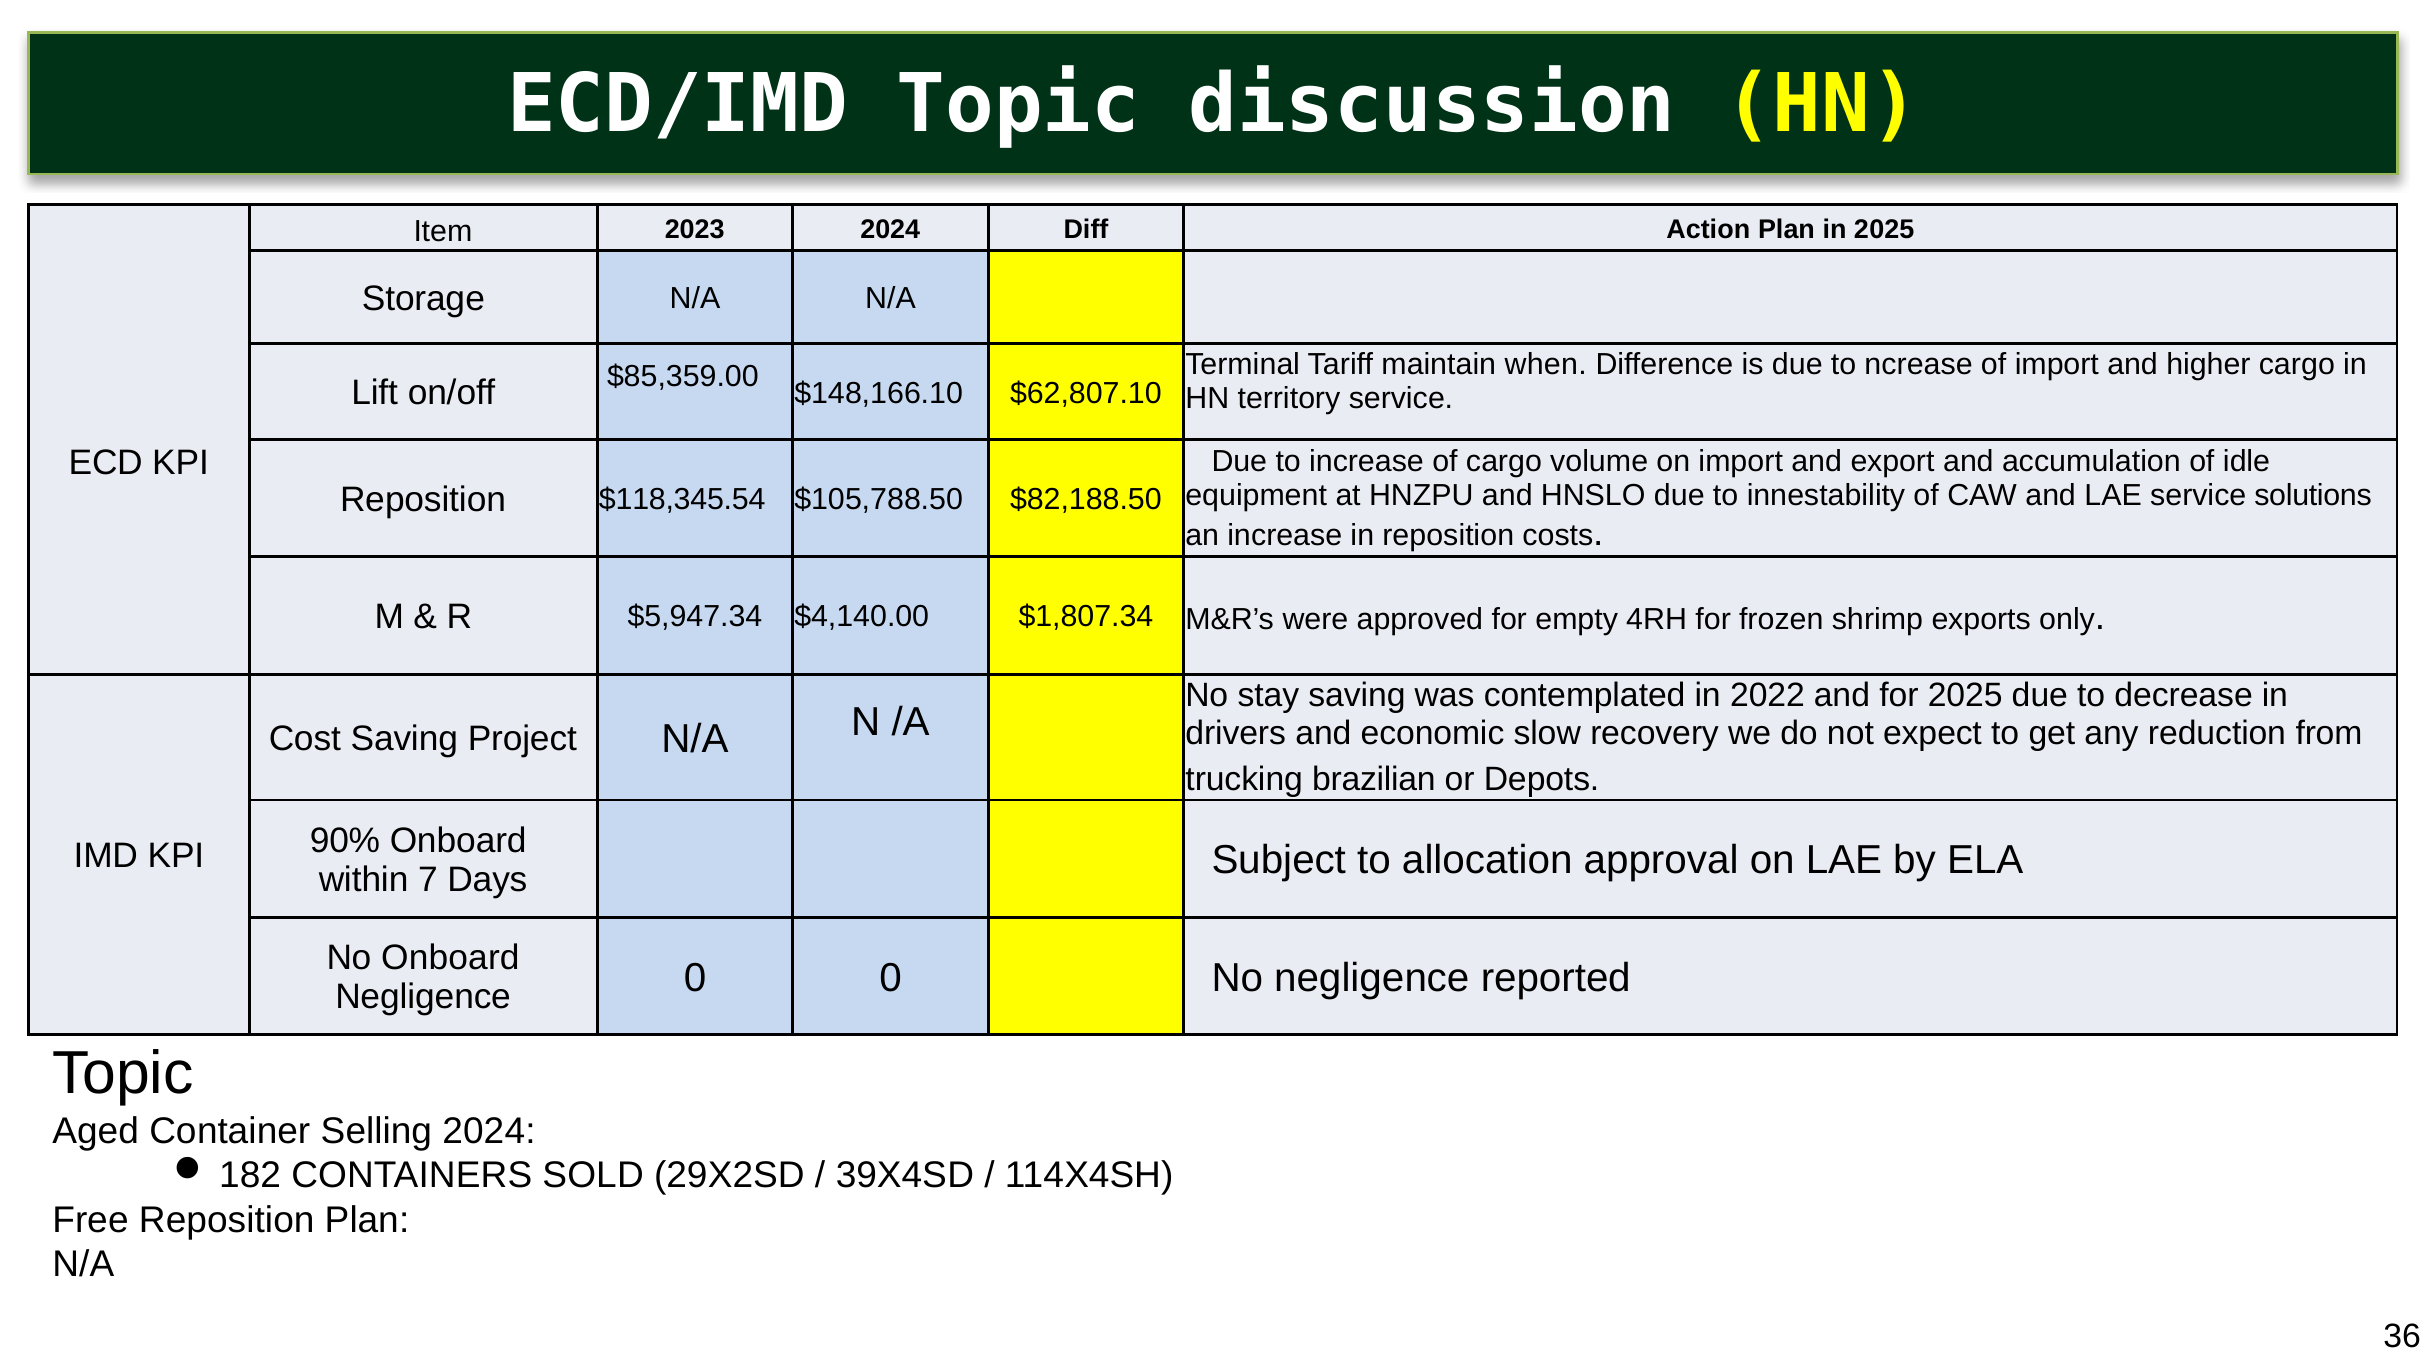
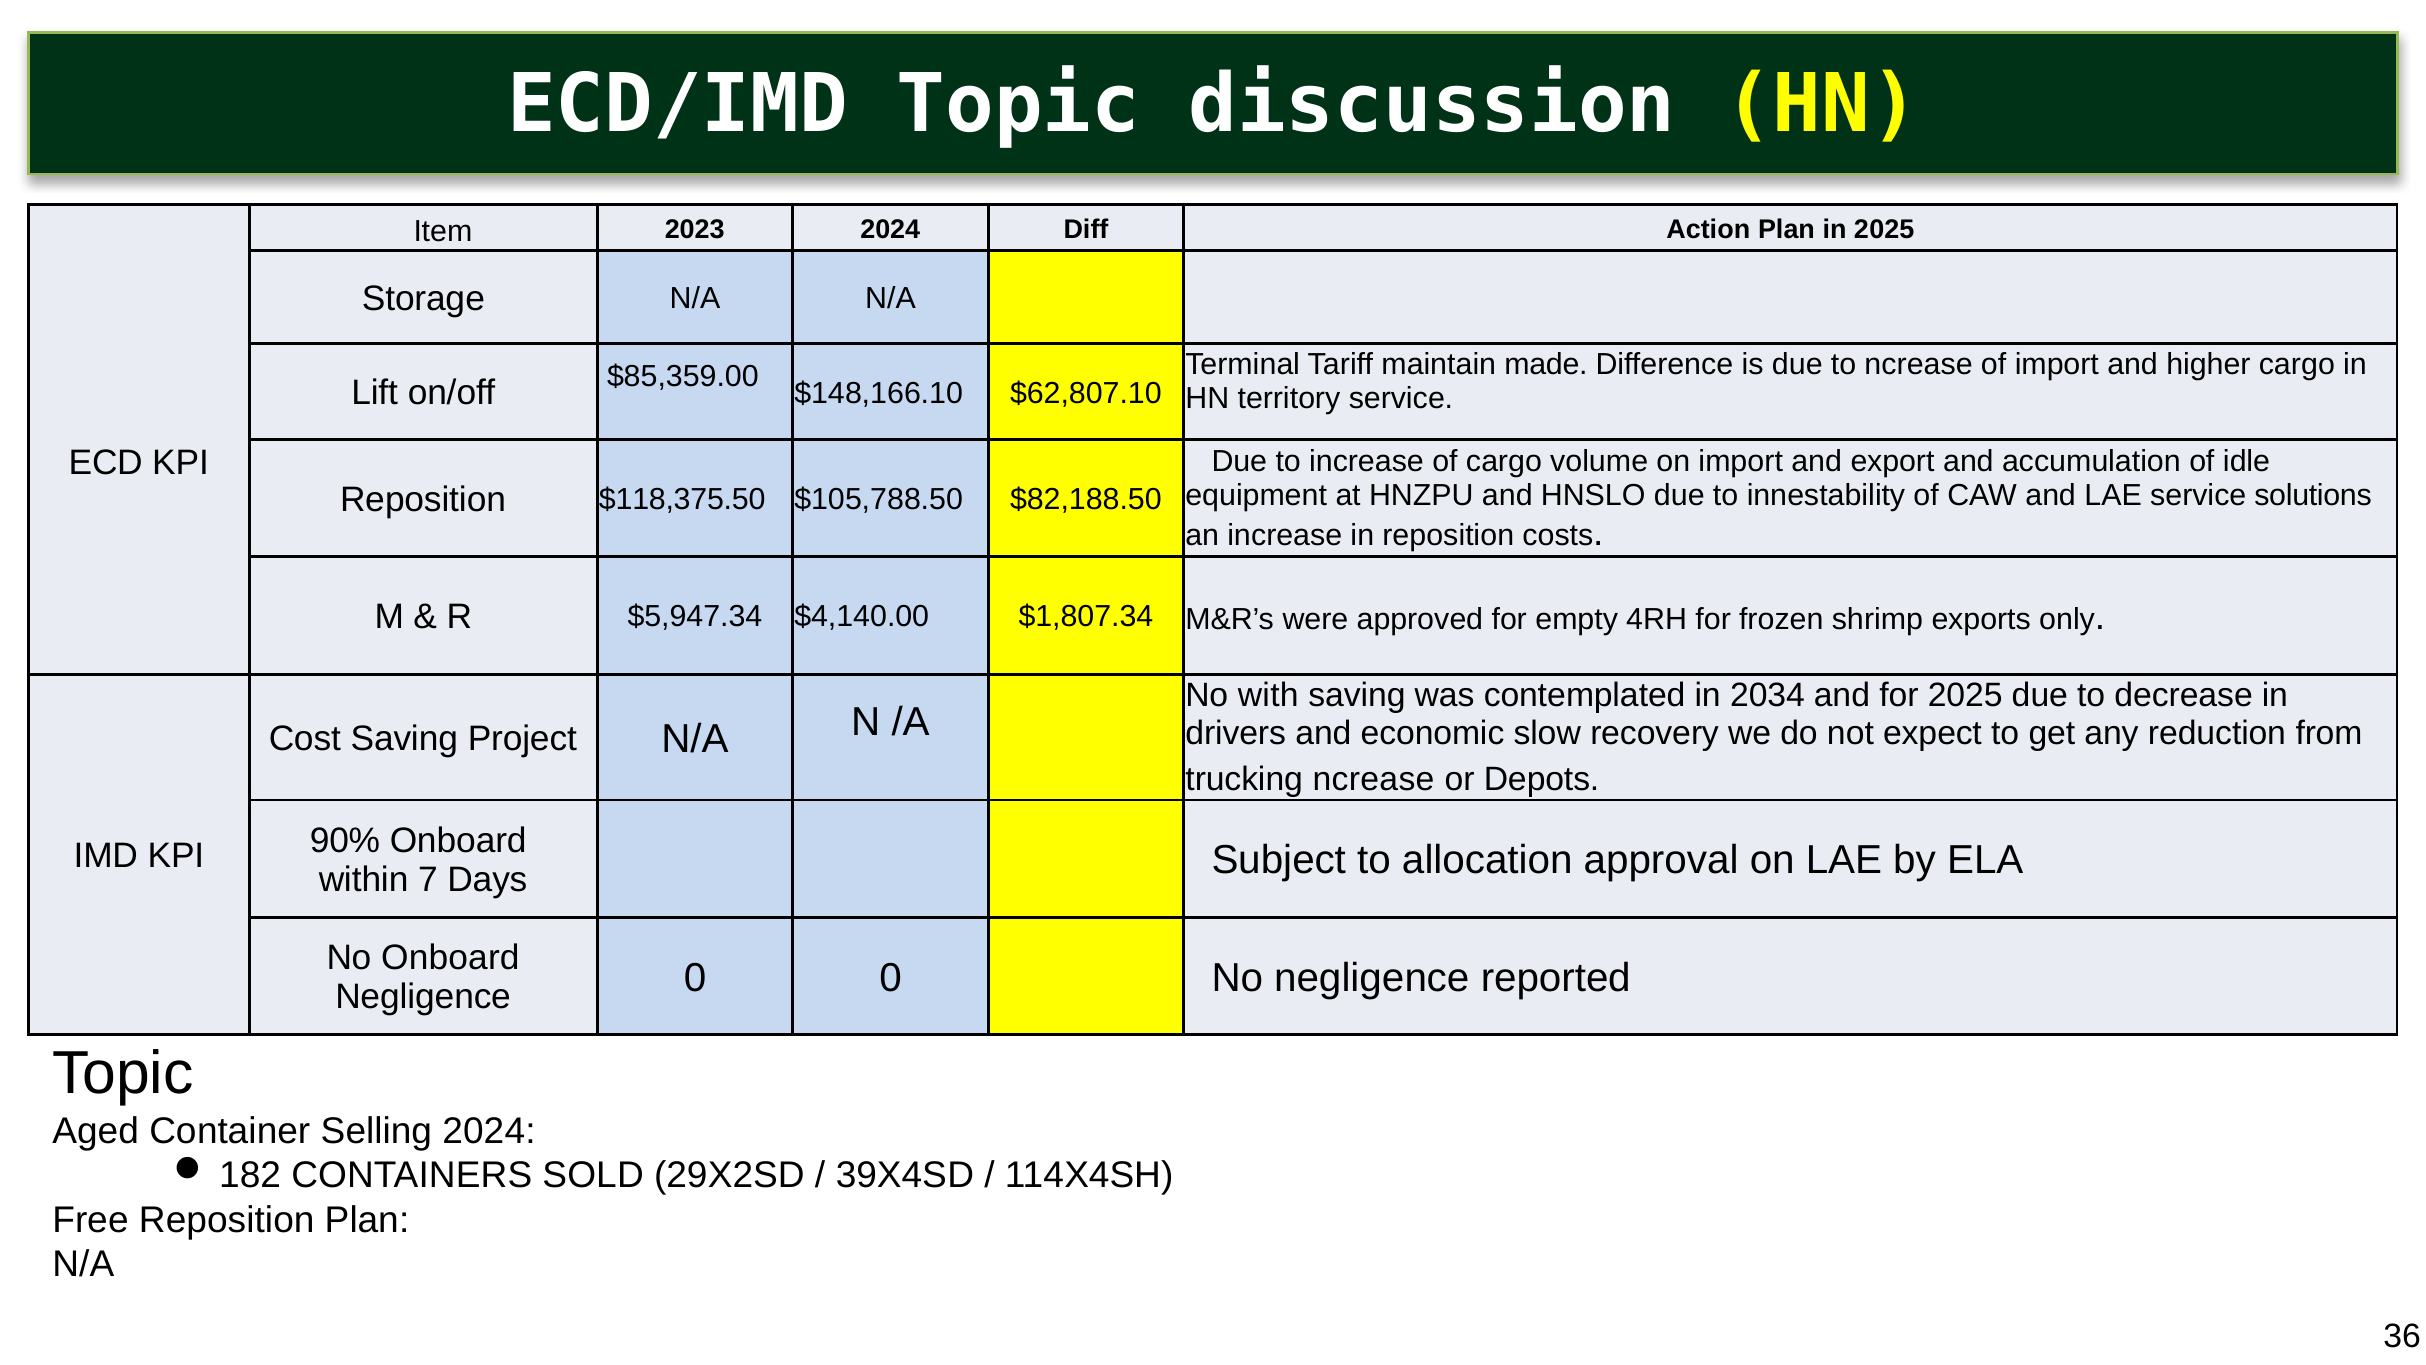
when: when -> made (1546, 365)
$118,345.54: $118,345.54 -> $118,375.50 (682, 499)
stay: stay -> with (1268, 695)
2022: 2022 -> 2034 (1767, 695)
trucking brazilian: brazilian -> ncrease (1374, 779)
